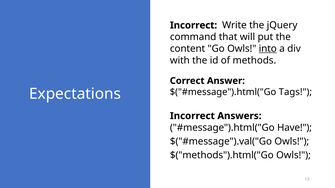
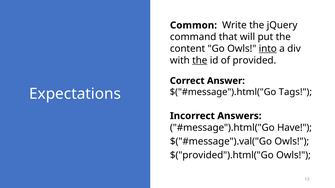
Incorrect: Incorrect -> Common (193, 25)
the underline: none -> present (200, 60)
methods: methods -> provided (254, 60)
$("methods").html("Go: $("methods").html("Go -> $("provided").html("Go (222, 155)
